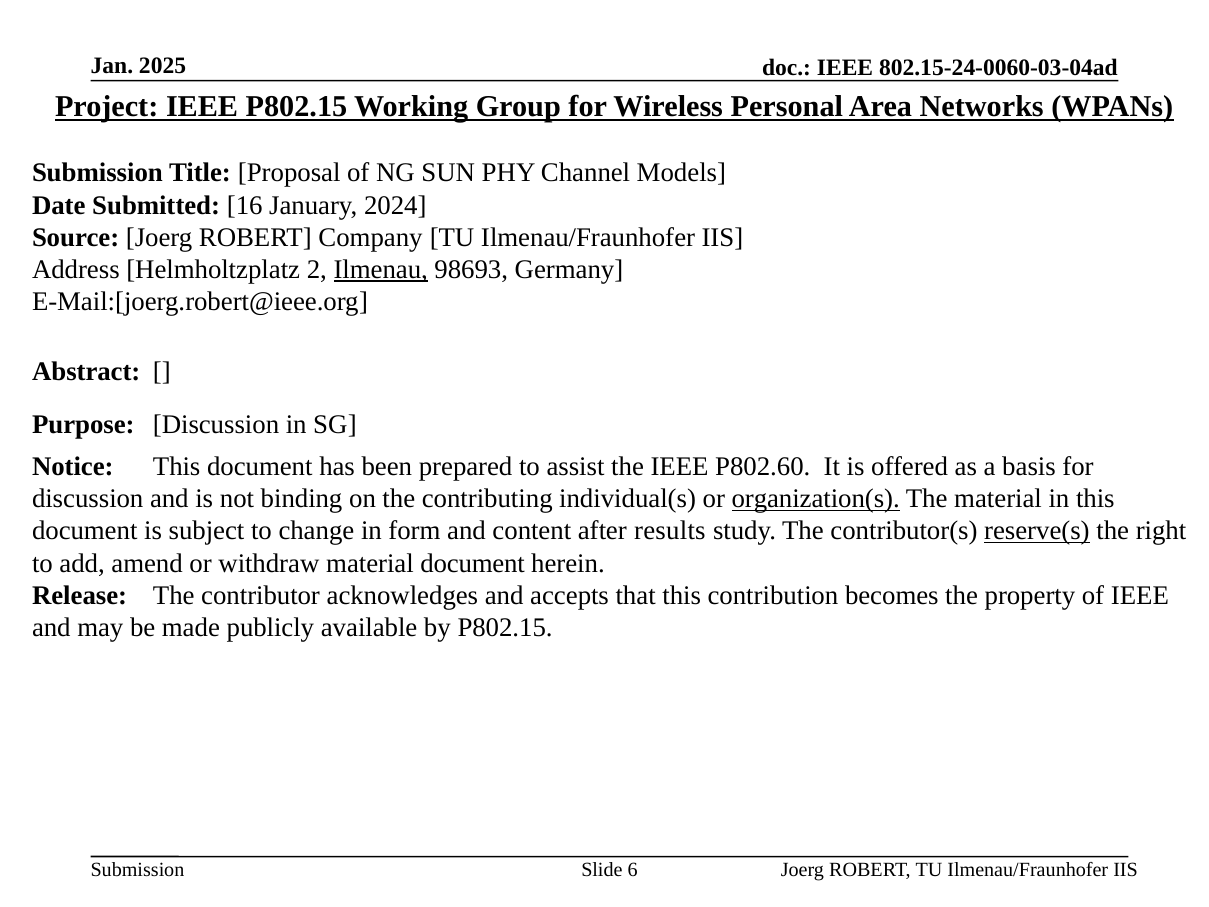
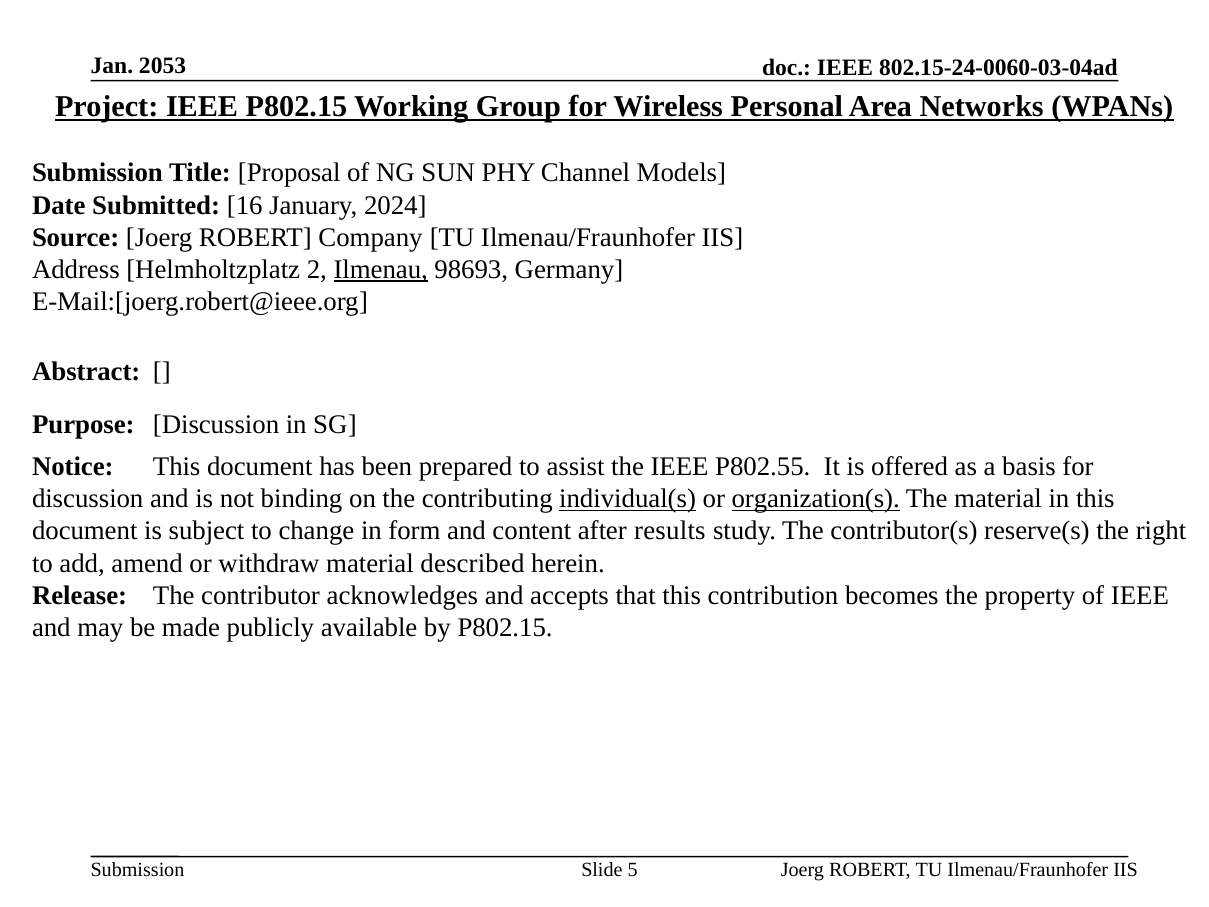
2025: 2025 -> 2053 (163, 66)
P802.60: P802.60 -> P802.55 (763, 466)
individual(s underline: none -> present (628, 499)
reserve(s underline: present -> none (1037, 531)
material document: document -> described (472, 563)
6: 6 -> 5 (633, 870)
